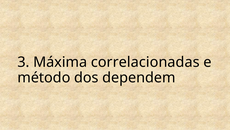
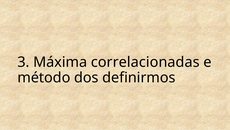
dependem: dependem -> definirmos (139, 77)
